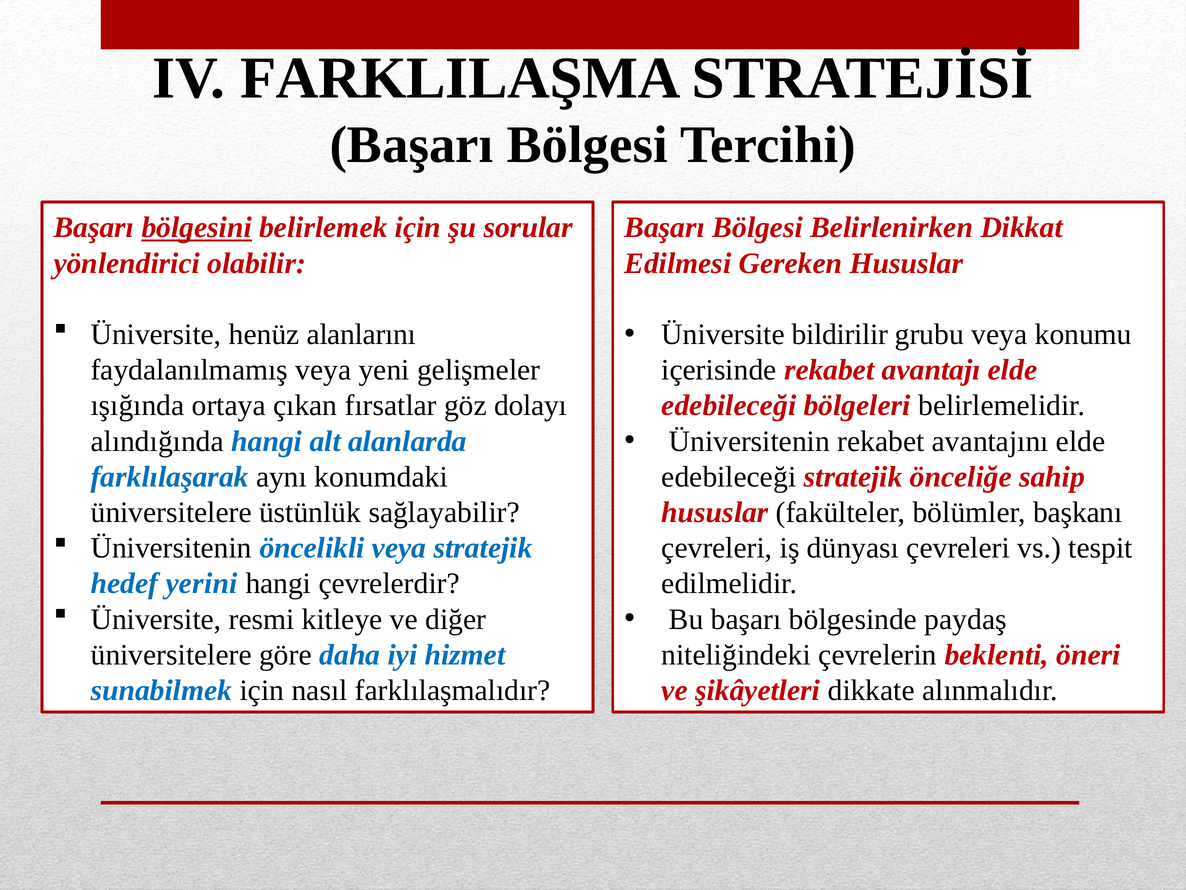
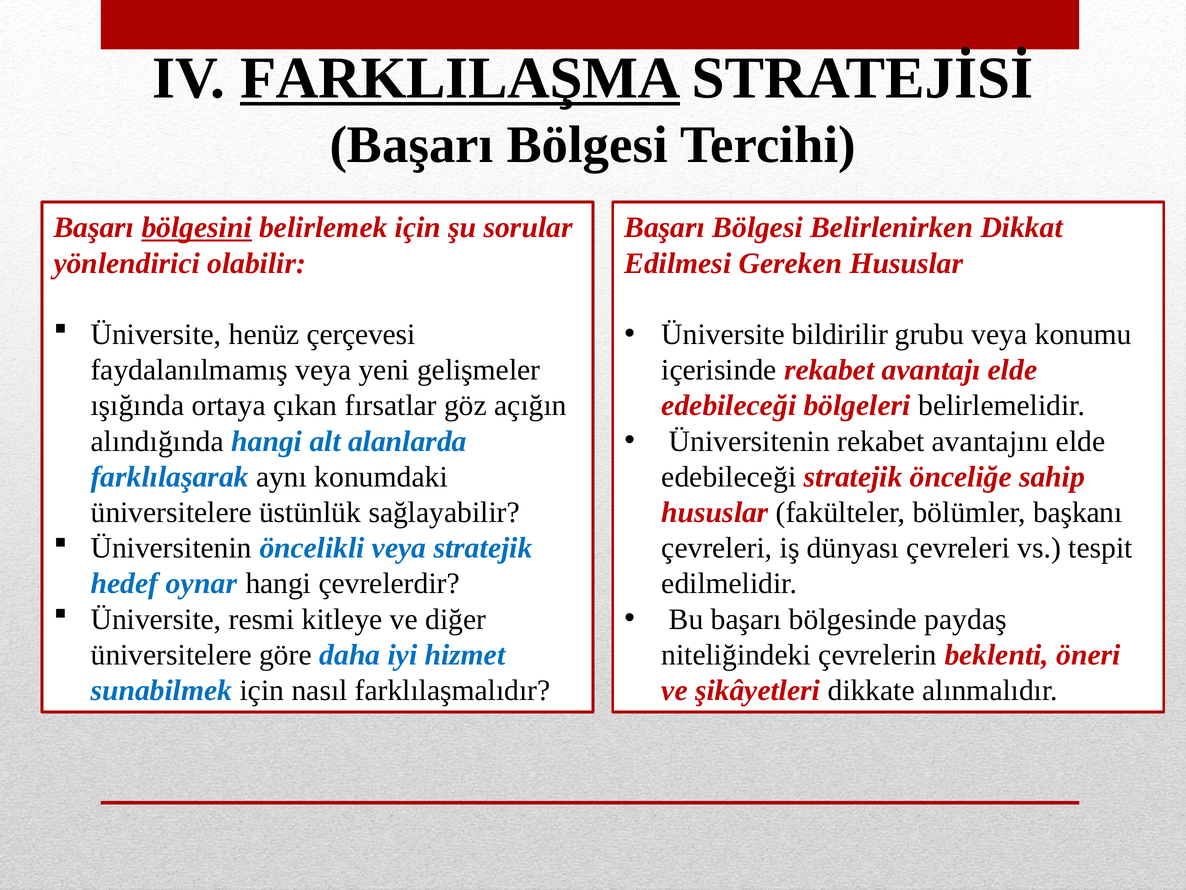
FARKLILAŞMA underline: none -> present (460, 78)
alanlarını: alanlarını -> çerçevesi (361, 334)
dolayı: dolayı -> açığın (531, 405)
yerini: yerini -> oynar (202, 583)
